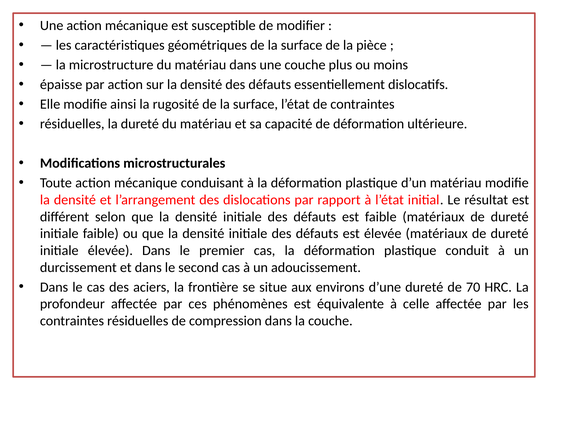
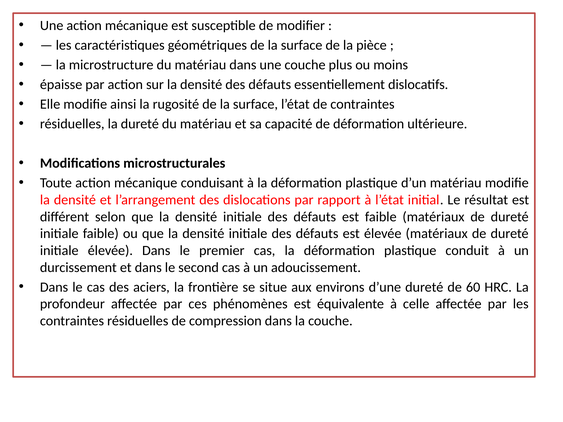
70: 70 -> 60 (473, 287)
